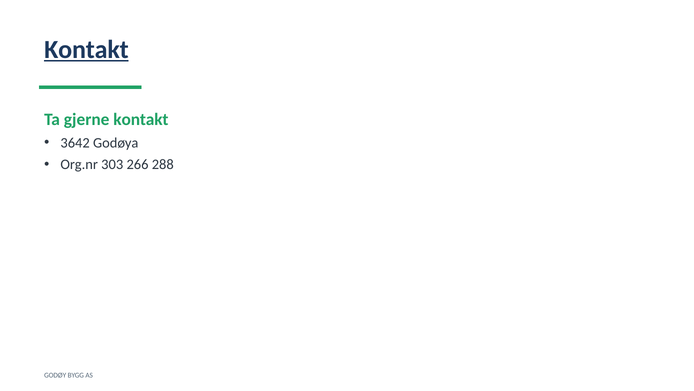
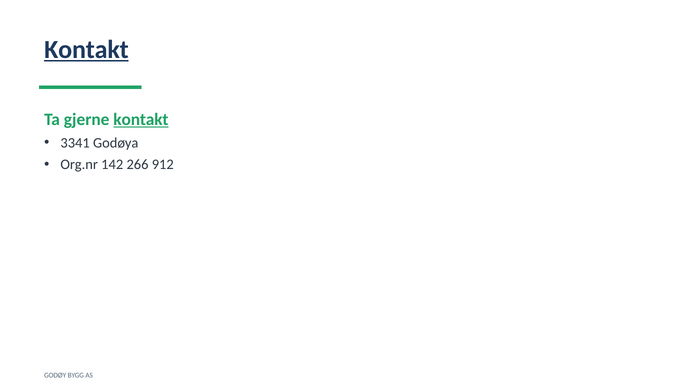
kontakt underline: none -> present (141, 119)
3642: 3642 -> 3341 (75, 143)
303: 303 -> 142 (112, 164)
288: 288 -> 912 (163, 164)
